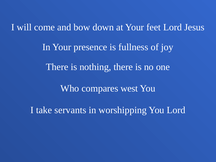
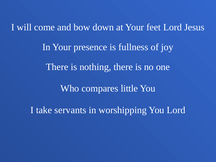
west: west -> little (129, 88)
